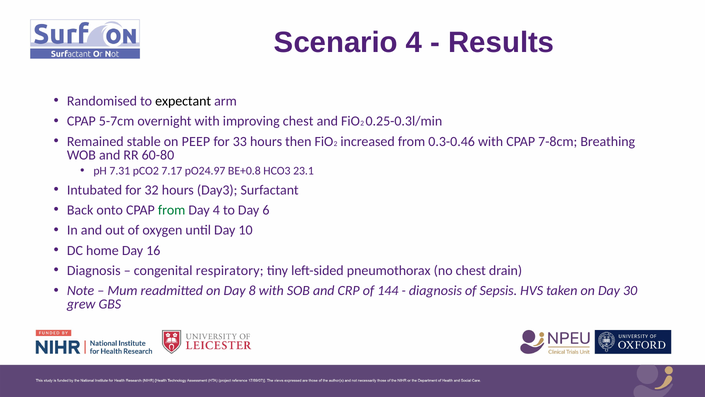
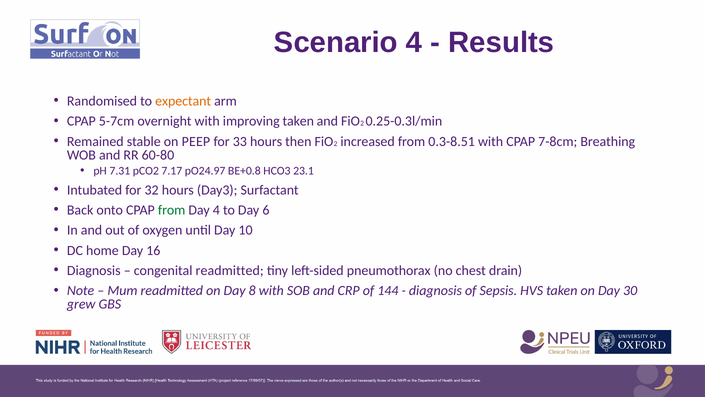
expectant colour: black -> orange (183, 101)
improving chest: chest -> taken (298, 121)
0.3-0.46: 0.3-0.46 -> 0.3-8.51 (452, 141)
congenital respiratory: respiratory -> readmitted (230, 270)
